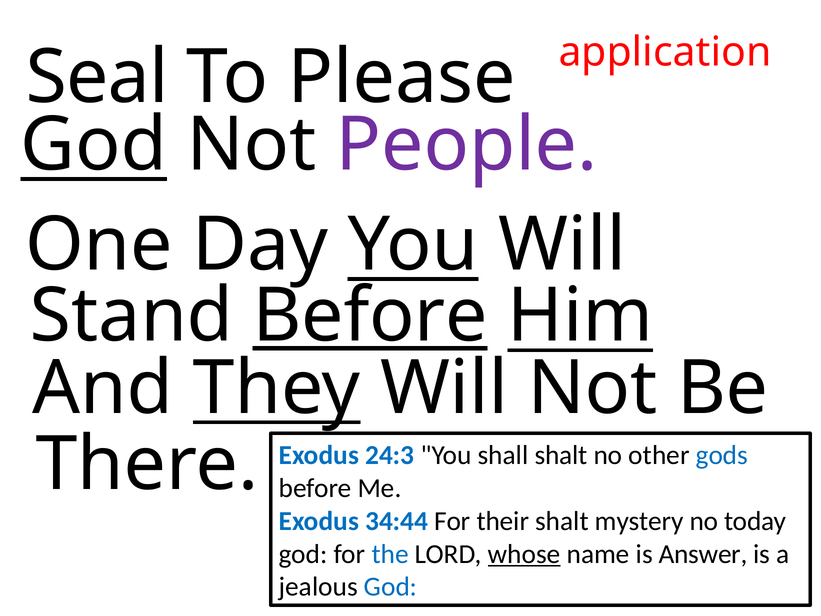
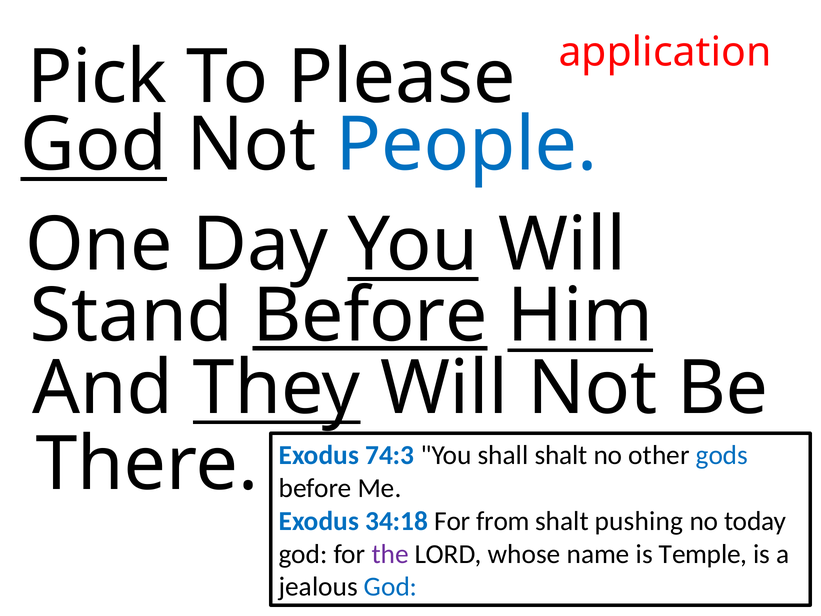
Seal: Seal -> Pick (97, 78)
People colour: purple -> blue (467, 145)
24:3: 24:3 -> 74:3 (390, 455)
34:44: 34:44 -> 34:18 (397, 521)
their: their -> from (503, 521)
mystery: mystery -> pushing (639, 521)
the colour: blue -> purple (390, 554)
whose underline: present -> none (524, 554)
Answer: Answer -> Temple (703, 554)
